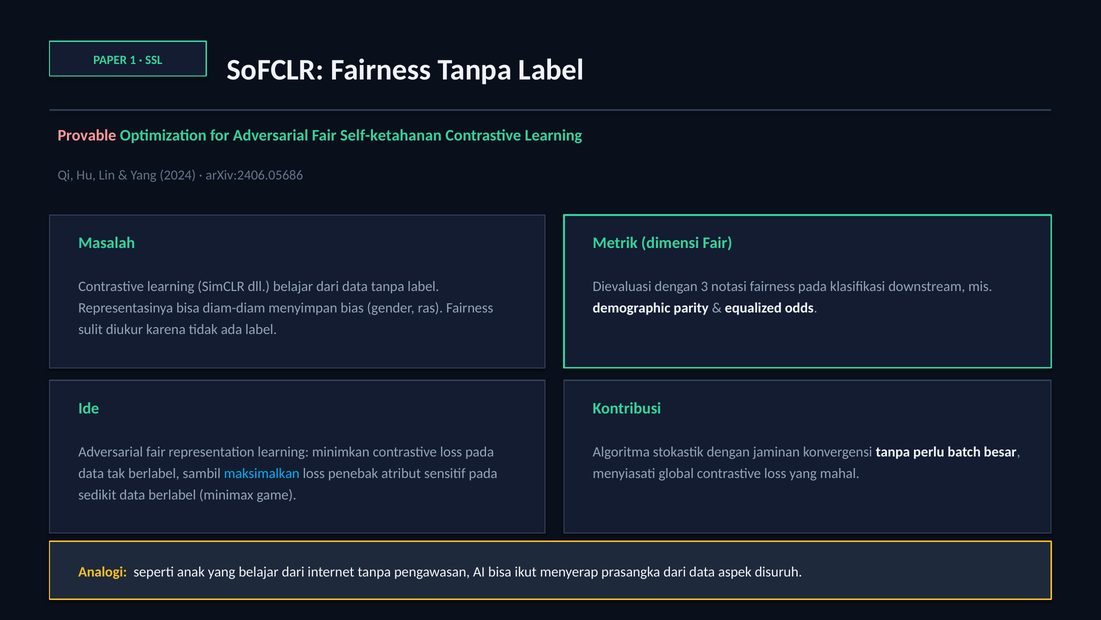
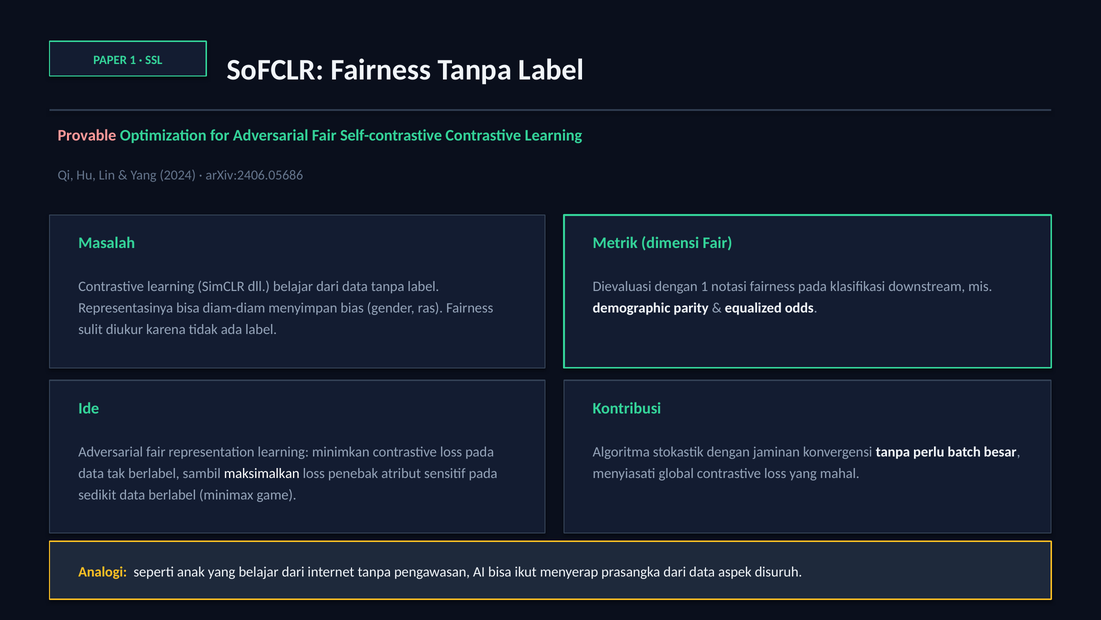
Self-ketahanan: Self-ketahanan -> Self-contrastive (391, 135)
dengan 3: 3 -> 1 (704, 286)
maksimalkan colour: light blue -> white (262, 473)
